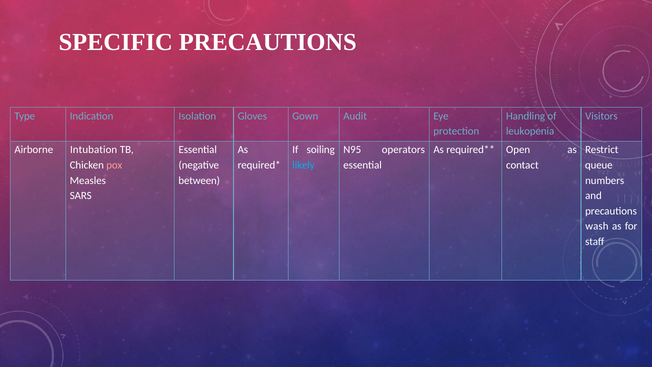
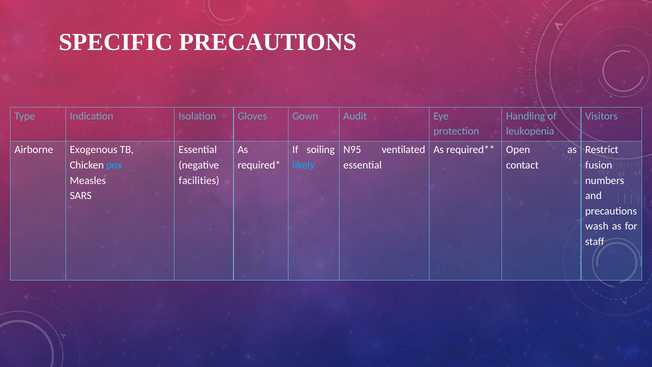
Intubation: Intubation -> Exogenous (94, 150)
operators: operators -> ventilated (403, 150)
pox colour: pink -> light blue (114, 165)
queue: queue -> fusion (599, 165)
between: between -> facilities (199, 180)
